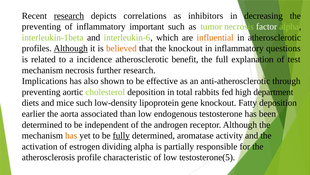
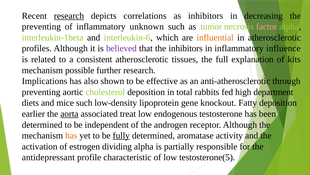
important: important -> unknown (147, 27)
factor colour: white -> pink (267, 27)
Although underline: present -> none (71, 48)
believed colour: orange -> purple (121, 48)
the knockout: knockout -> inhibitors (186, 48)
questions: questions -> influence (283, 48)
incidence: incidence -> consistent (94, 59)
benefit: benefit -> tissues (185, 59)
test: test -> kits (294, 59)
mechanism necrosis: necrosis -> possible (80, 70)
aorta underline: none -> present (69, 113)
than: than -> treat (128, 113)
atherosclerosis: atherosclerosis -> antidepressant (48, 157)
